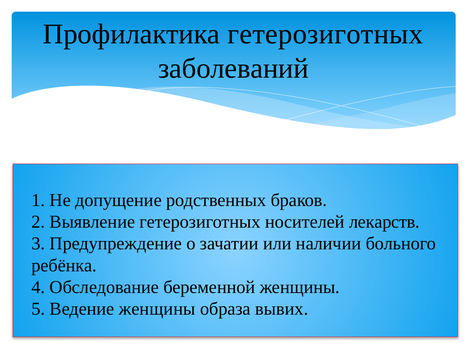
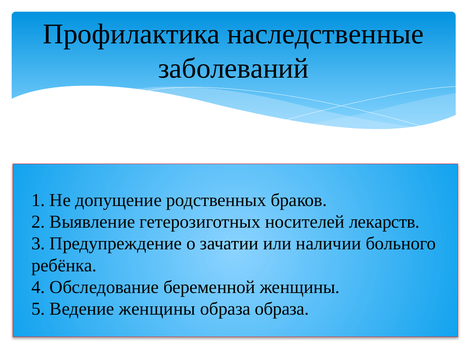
Профилактика гетерозиготных: гетерозиготных -> наследственные (325, 34)
образа вывих: вывих -> образа (282, 309)
